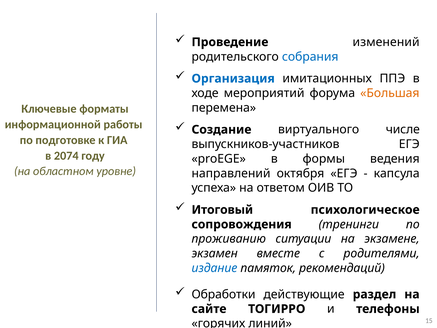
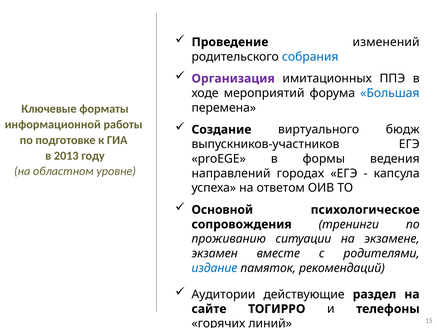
Организация colour: blue -> purple (233, 79)
Большая colour: orange -> blue (390, 93)
числе: числе -> бюдж (403, 130)
2074: 2074 -> 2013 (66, 156)
октября: октября -> городах (300, 173)
Итоговый: Итоговый -> Основной (222, 210)
Обработки: Обработки -> Аудитории (223, 294)
